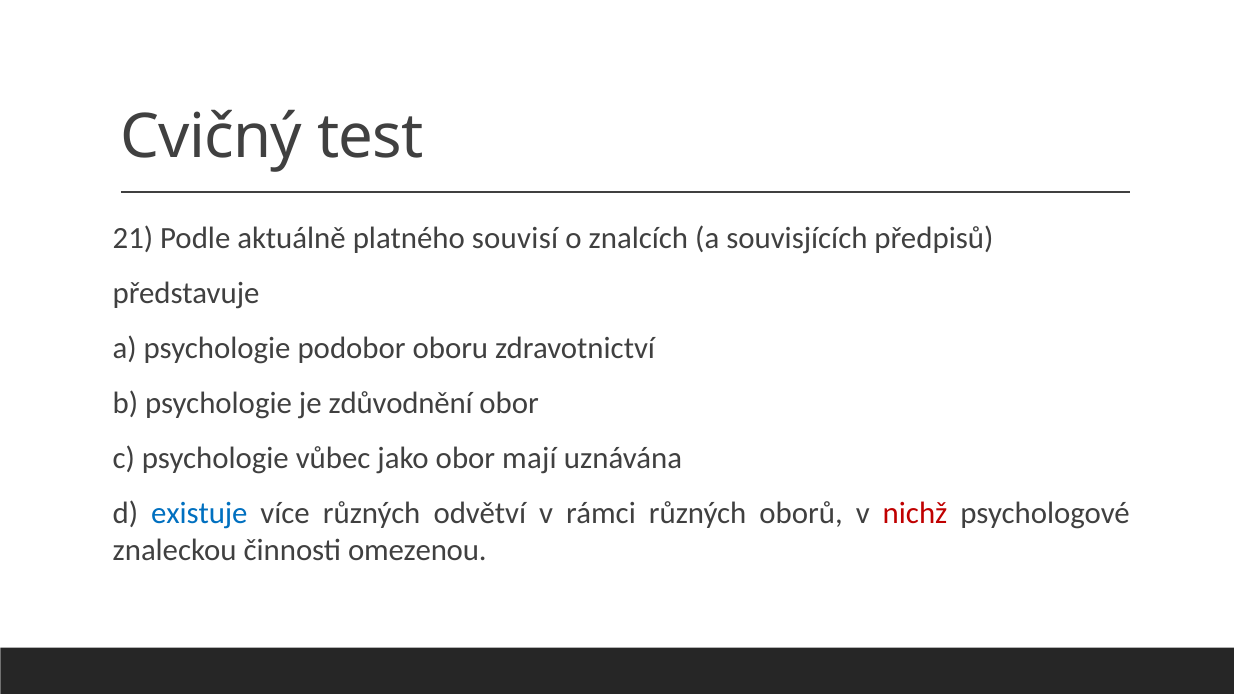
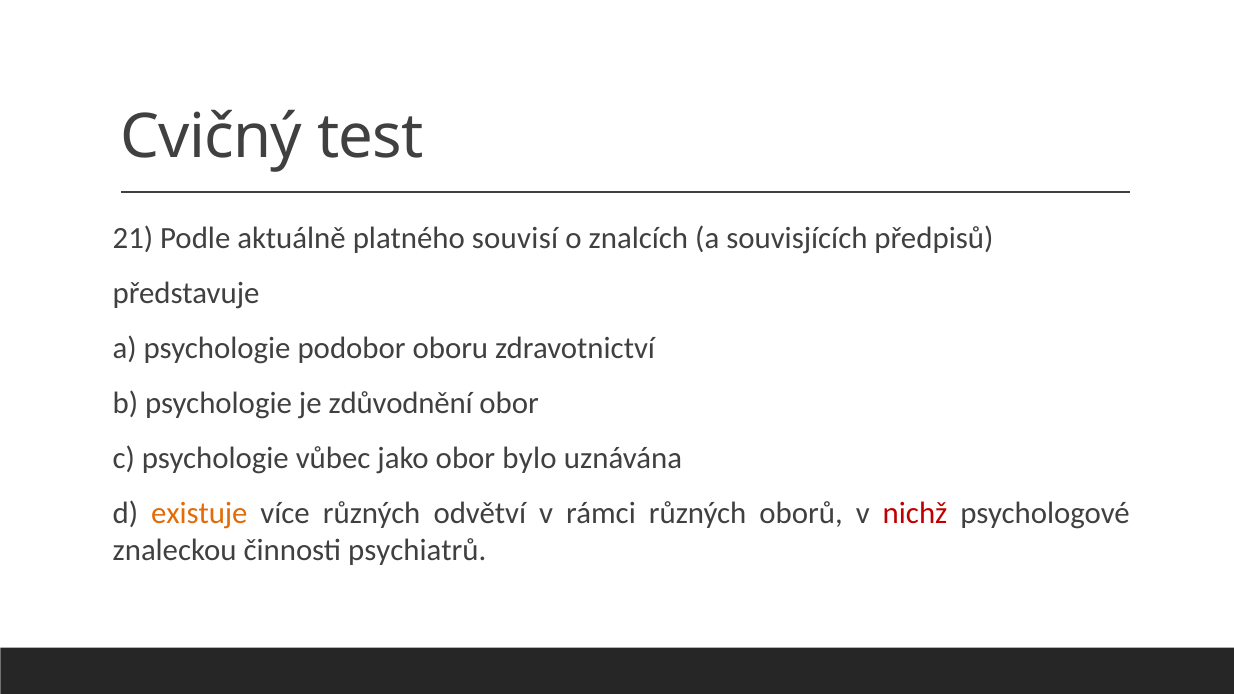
mají: mají -> bylo (529, 459)
existuje colour: blue -> orange (199, 514)
omezenou: omezenou -> psychiatrů (417, 551)
